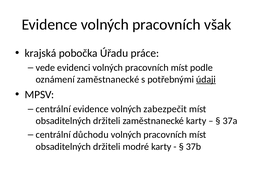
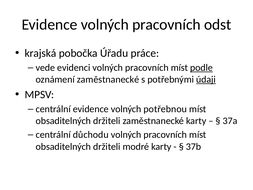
však: však -> odst (218, 24)
podle underline: none -> present (201, 68)
zabezpečit: zabezpečit -> potřebnou (165, 109)
